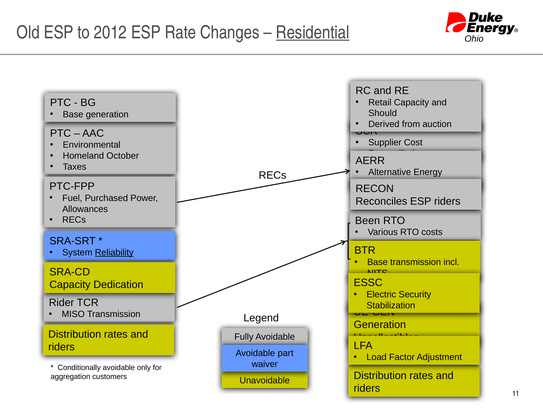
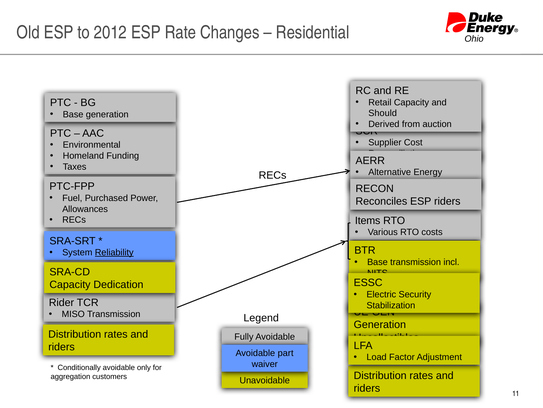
Residential underline: present -> none (313, 32)
October: October -> Funding (123, 156)
Been: Been -> Items (368, 220)
